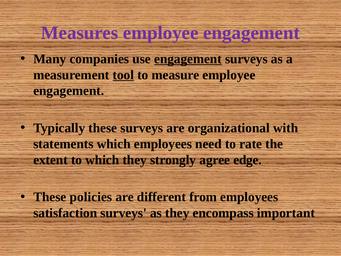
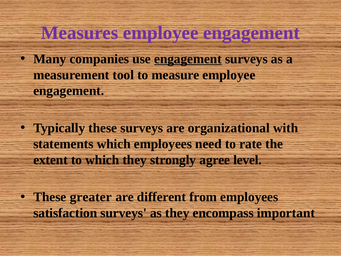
tool underline: present -> none (123, 75)
edge: edge -> level (248, 160)
policies: policies -> greater (91, 197)
